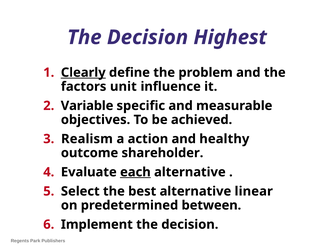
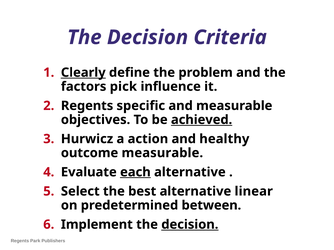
Highest: Highest -> Criteria (230, 37)
unit: unit -> pick (123, 87)
Variable: Variable -> Regents (87, 106)
achieved underline: none -> present (202, 120)
Realism: Realism -> Hurwicz (87, 139)
outcome shareholder: shareholder -> measurable (162, 153)
decision underline: none -> present (190, 225)
